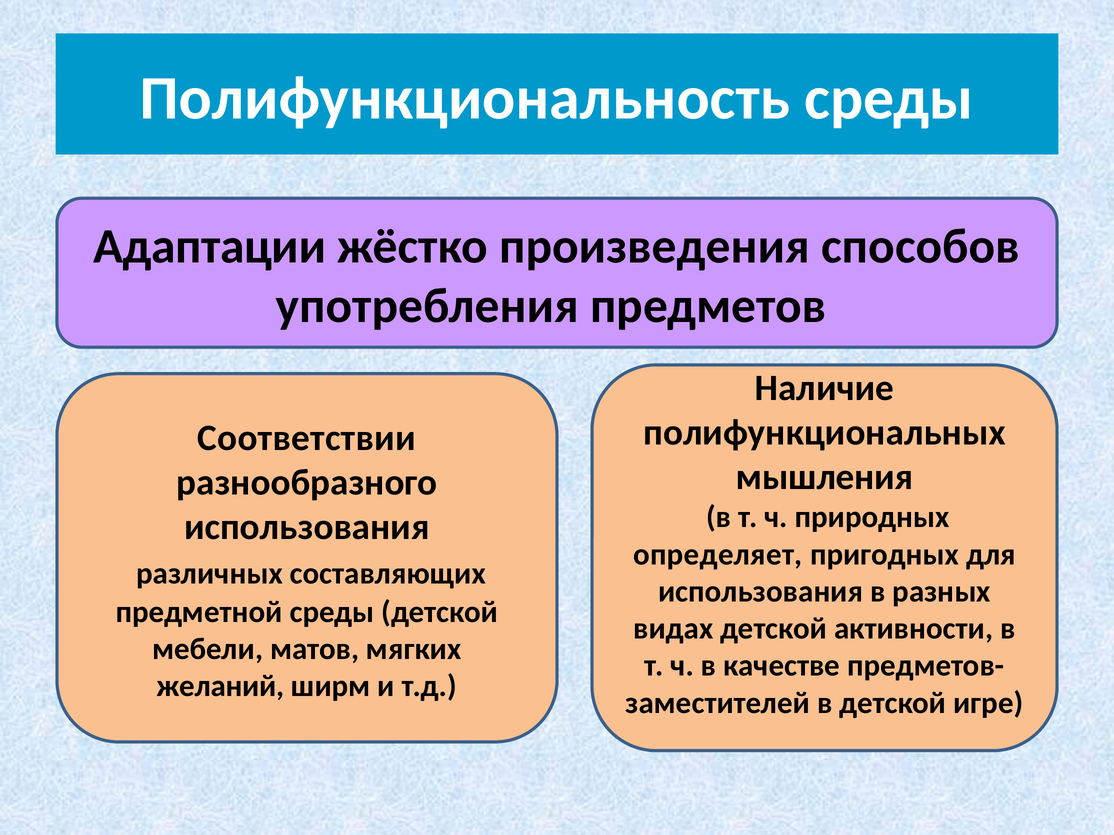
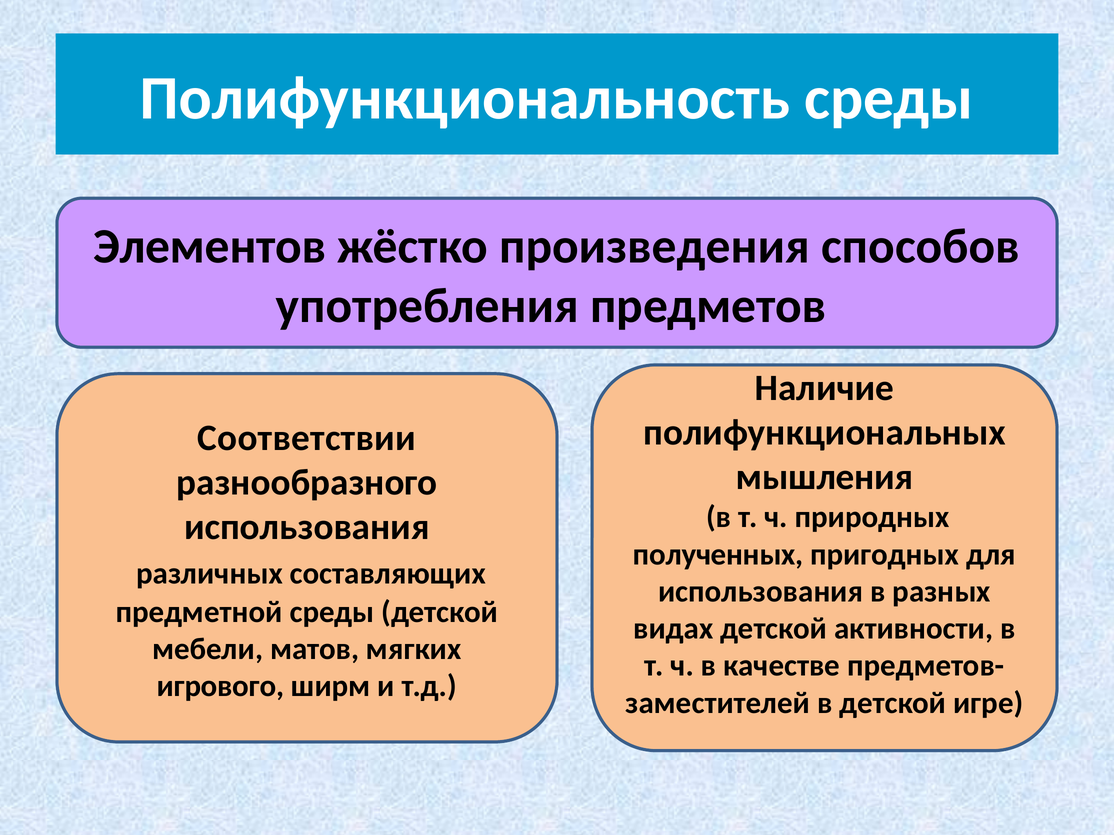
Адаптации: Адаптации -> Элементов (210, 247)
определяет: определяет -> полученных (718, 555)
желаний: желаний -> игрового (220, 687)
